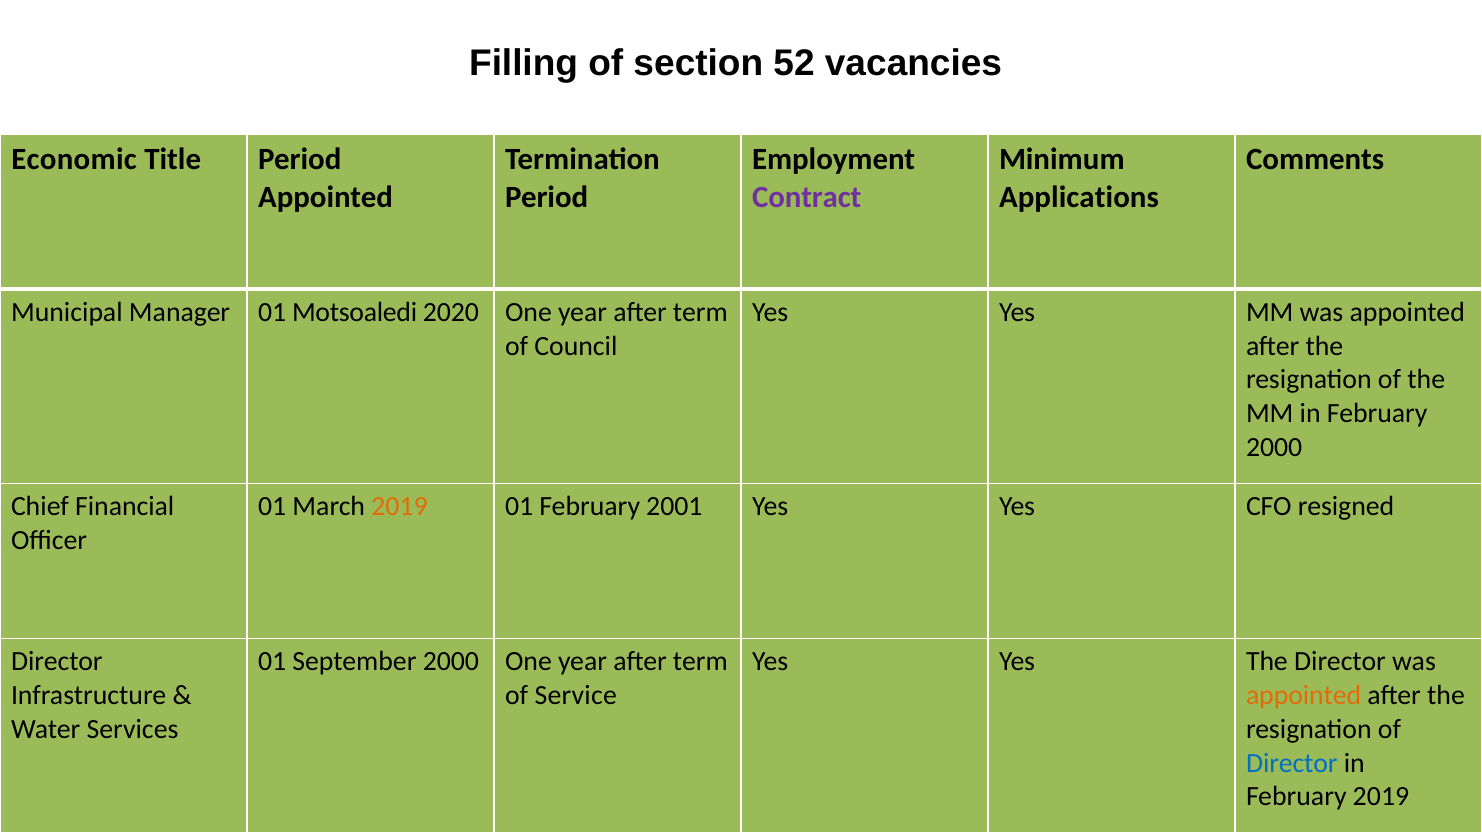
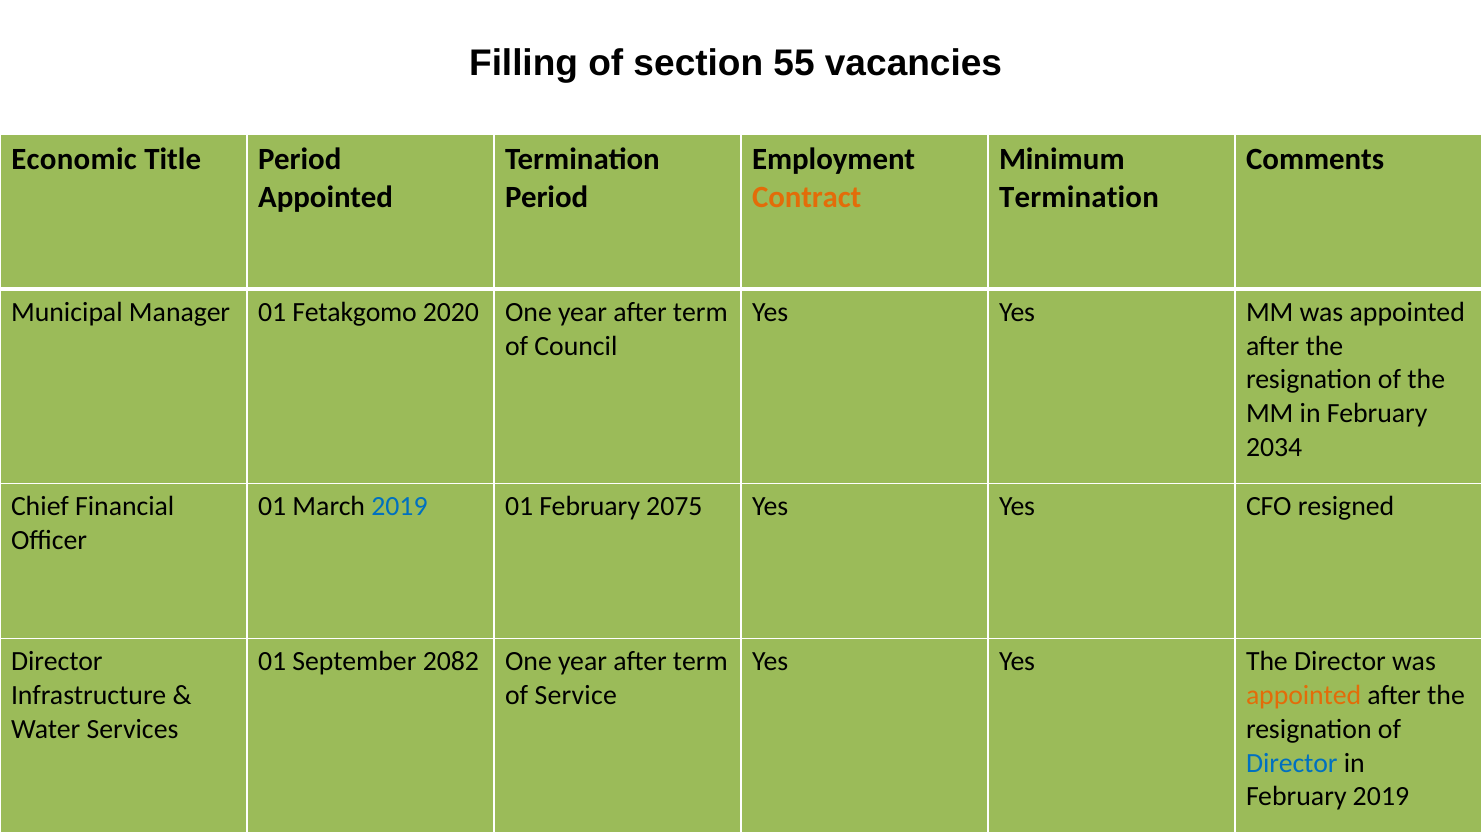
52: 52 -> 55 (794, 64)
Contract colour: purple -> orange (807, 197)
Applications: Applications -> Termination (1079, 197)
Motsoaledi: Motsoaledi -> Fetakgomo (355, 312)
2000: 2000 -> 2034 (1274, 448)
2019 colour: orange -> blue (399, 507)
2001: 2001 -> 2075 (674, 507)
September 2000: 2000 -> 2082 (451, 662)
